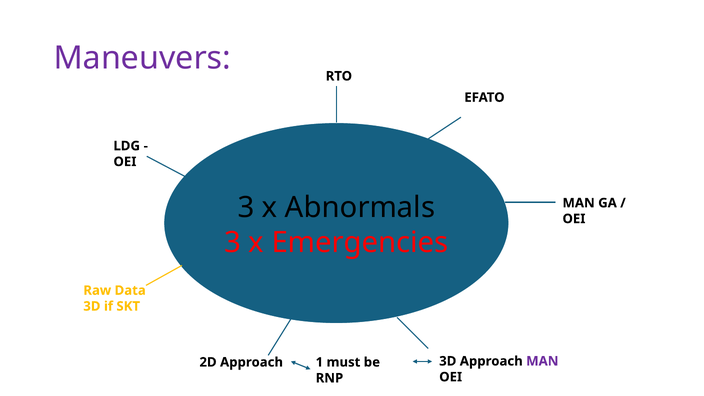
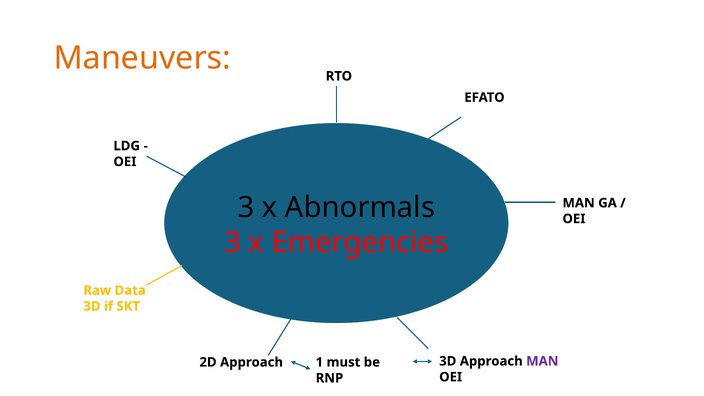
Maneuvers colour: purple -> orange (142, 58)
